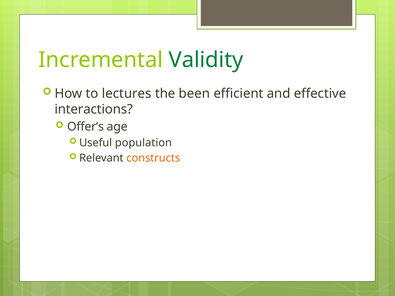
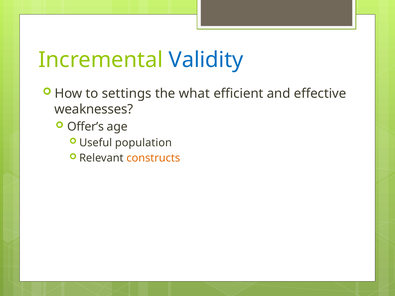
Validity colour: green -> blue (206, 60)
lectures: lectures -> settings (127, 94)
been: been -> what (194, 94)
interactions: interactions -> weaknesses (94, 109)
